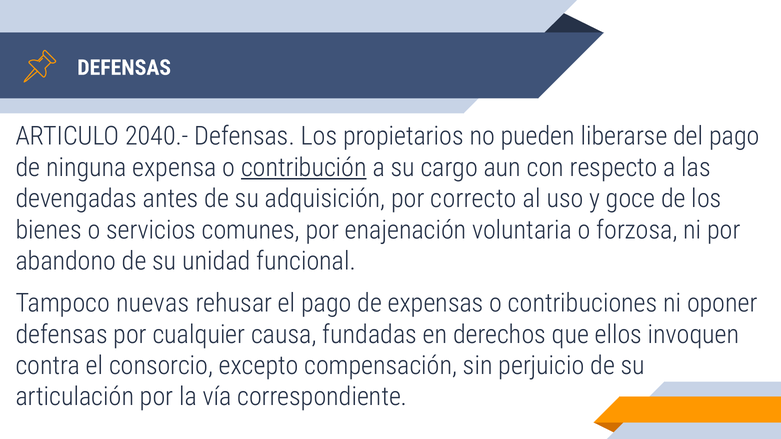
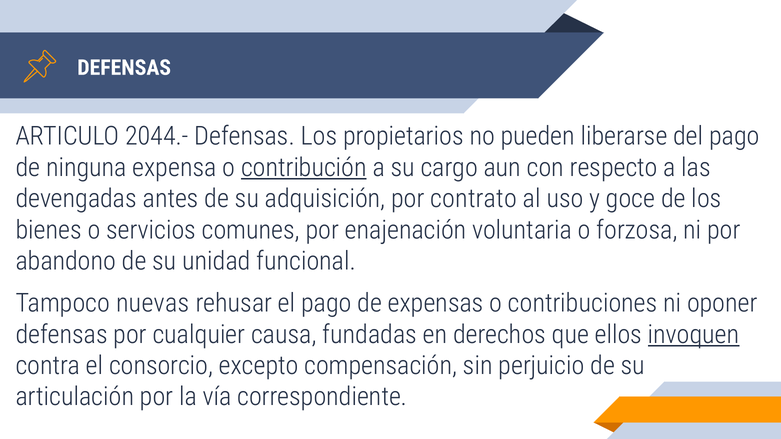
2040.-: 2040.- -> 2044.- (157, 136)
correcto: correcto -> contrato (474, 199)
invoquen underline: none -> present (694, 335)
